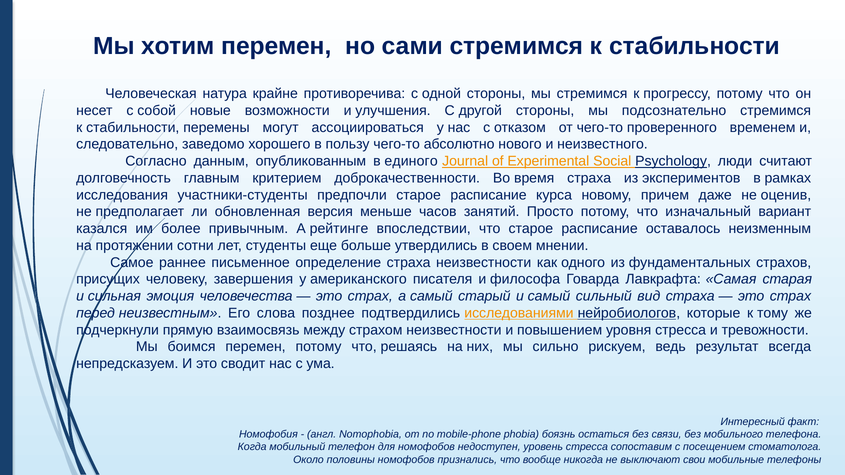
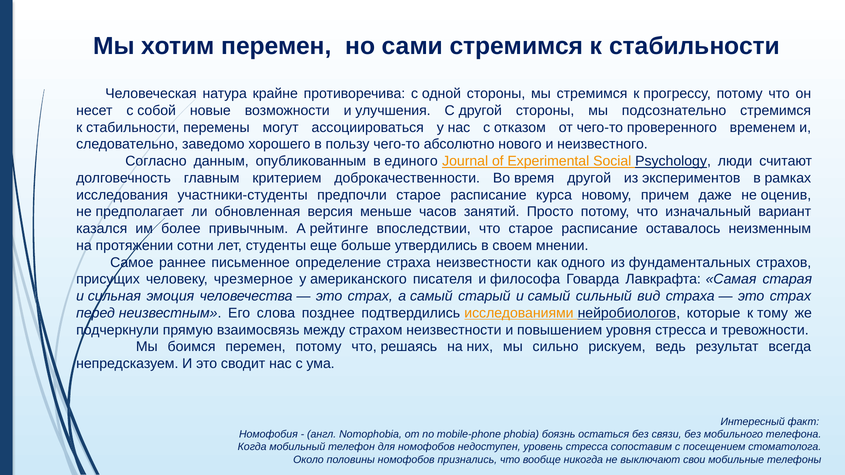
время страха: страха -> другой (589, 178)
завершения: завершения -> чрезмерное (253, 279)
